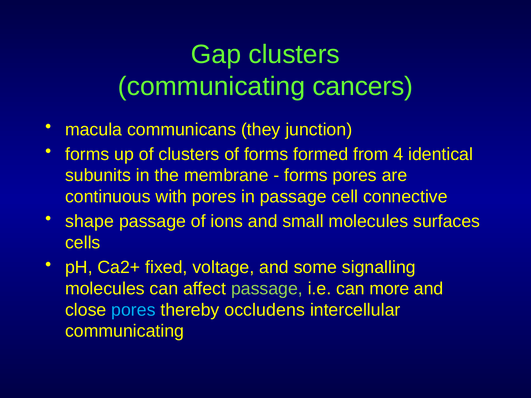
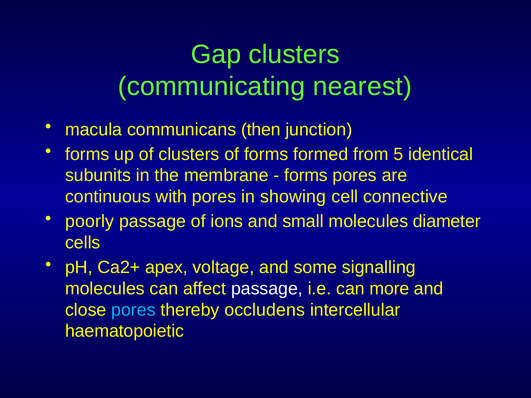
cancers: cancers -> nearest (363, 86)
they: they -> then (261, 130)
4: 4 -> 5 (398, 154)
in passage: passage -> showing (293, 197)
shape: shape -> poorly (90, 222)
surfaces: surfaces -> diameter (447, 222)
fixed: fixed -> apex (166, 268)
passage colour: light green -> white (267, 289)
communicating: communicating -> haematopoietic (125, 331)
